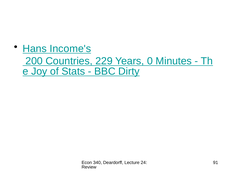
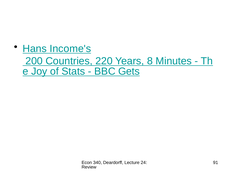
229: 229 -> 220 (104, 61)
0: 0 -> 8 (150, 61)
Dirty: Dirty -> Gets (129, 71)
